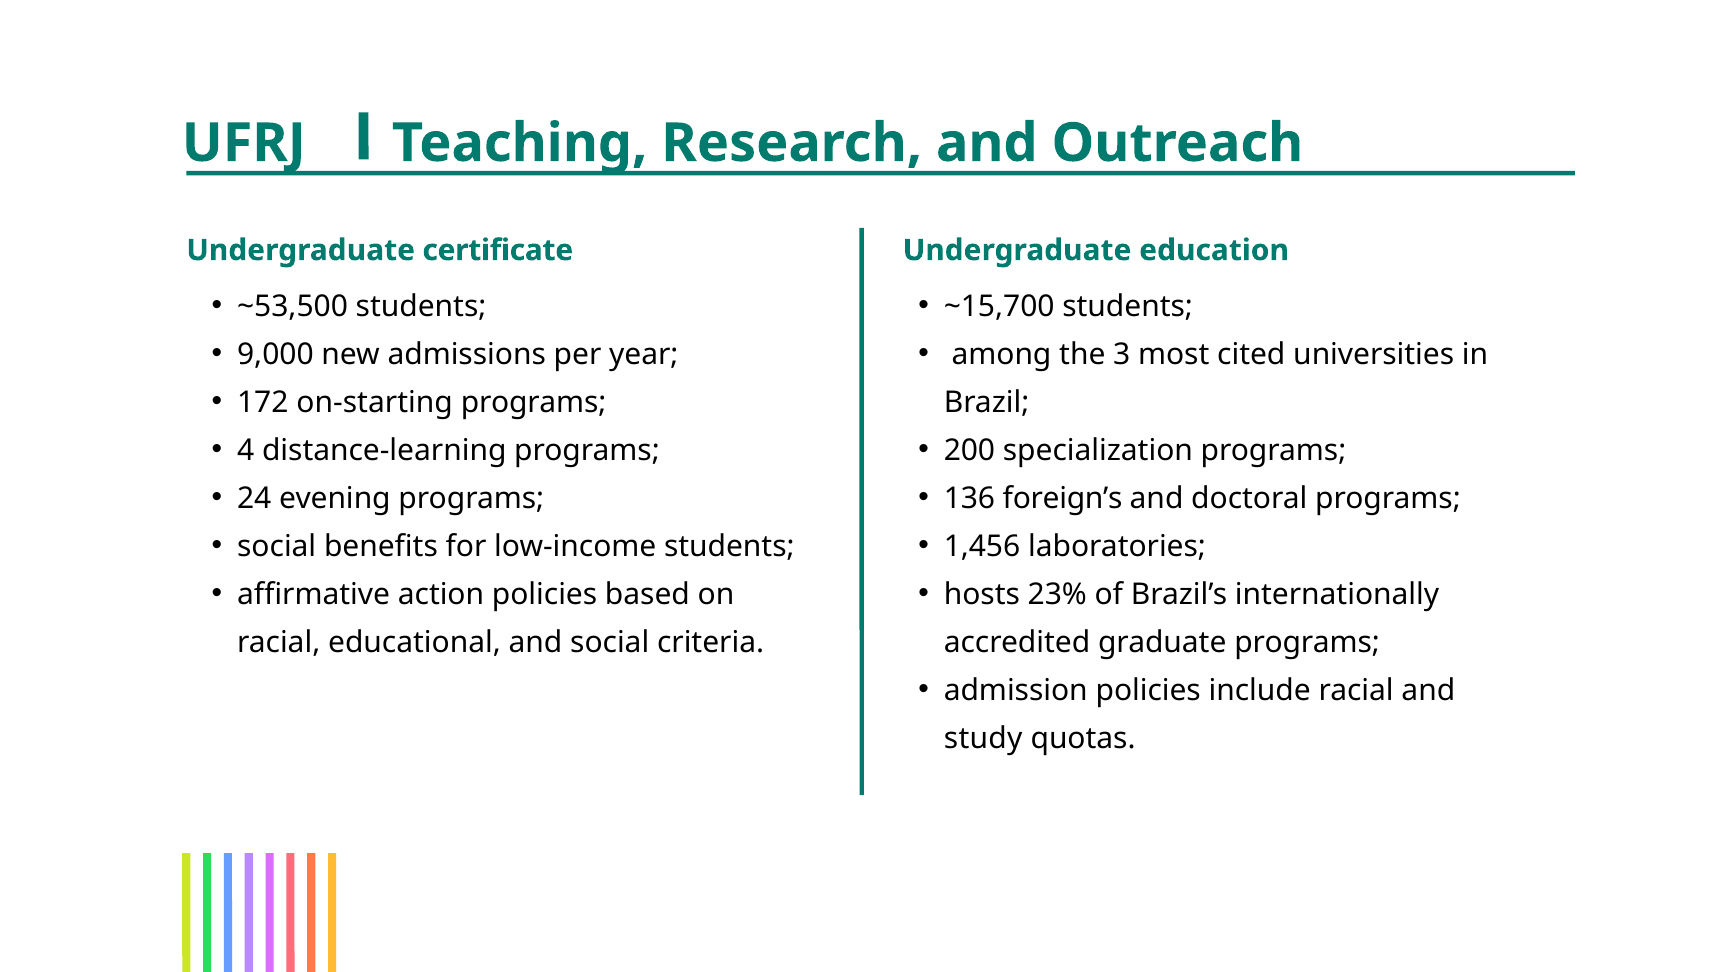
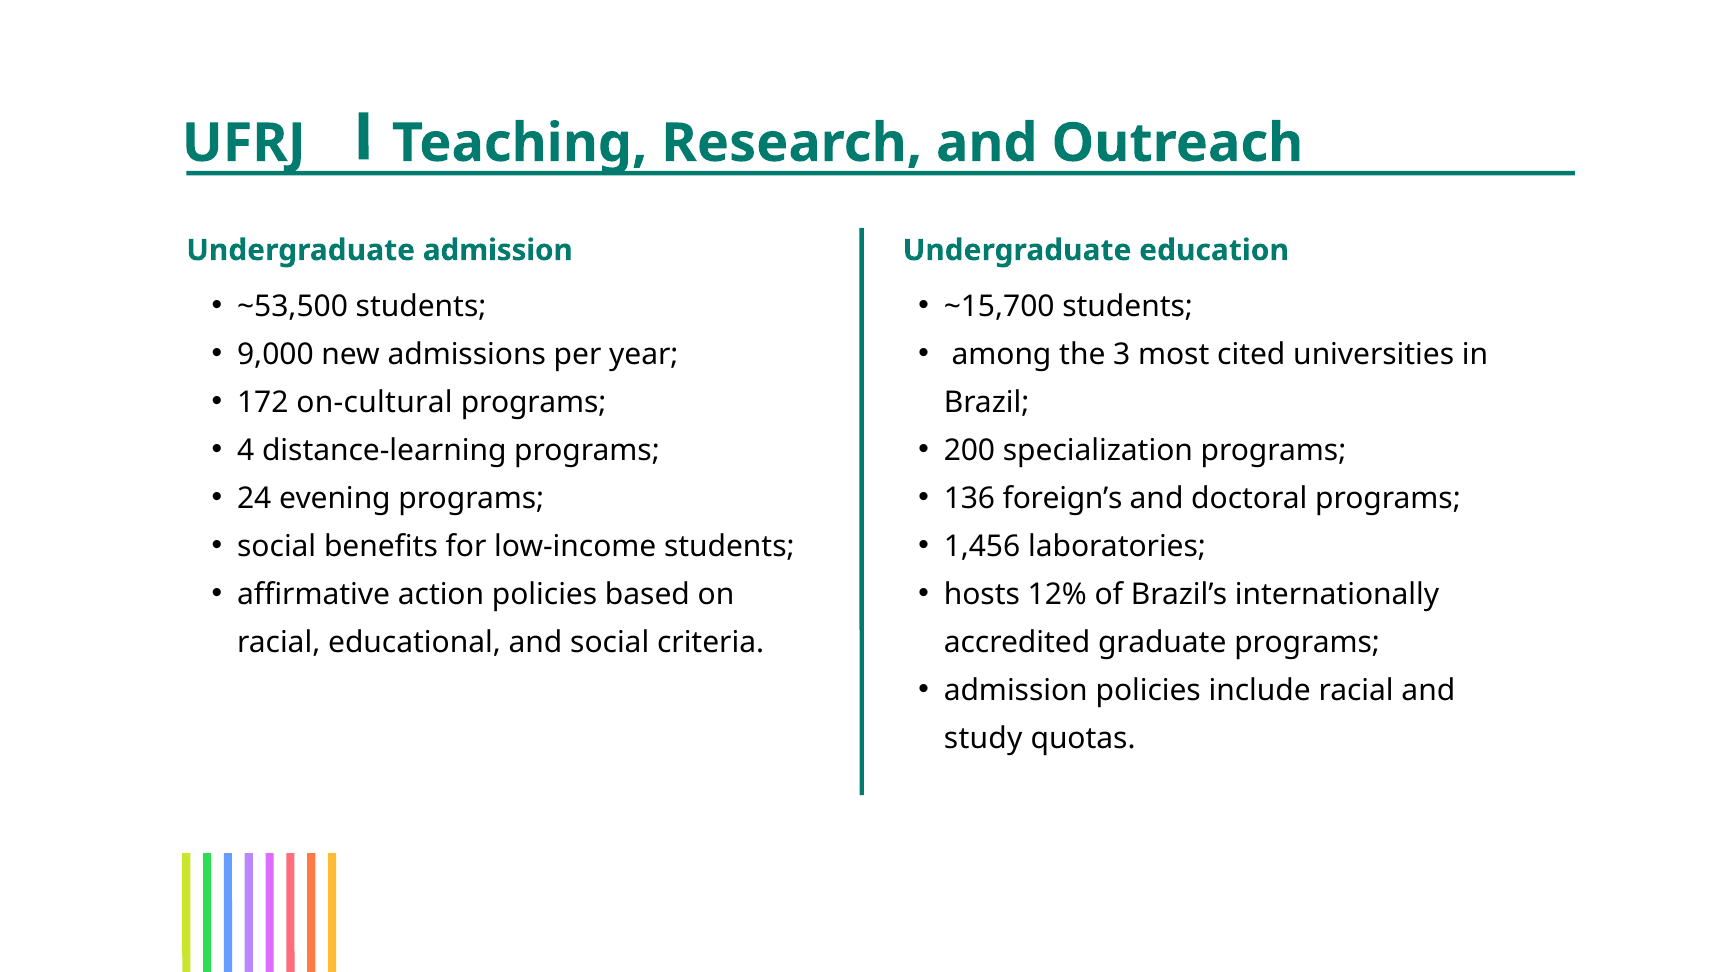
Undergraduate certificate: certificate -> admission (498, 250)
on-starting: on-starting -> on-cultural (375, 402)
23%: 23% -> 12% (1057, 594)
